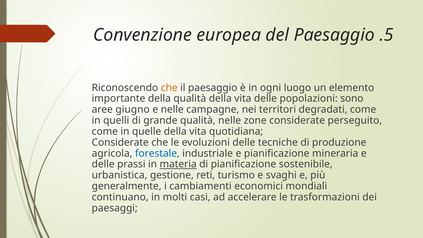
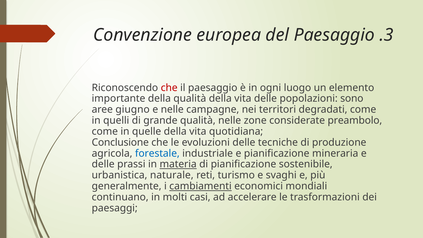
.5: .5 -> .3 (387, 35)
che colour: orange -> red (169, 88)
perseguito: perseguito -> preambolo (355, 121)
Considerate: Considerate -> Conclusione (120, 142)
gestione: gestione -> naturale (172, 175)
cambiamenti underline: none -> present (200, 186)
